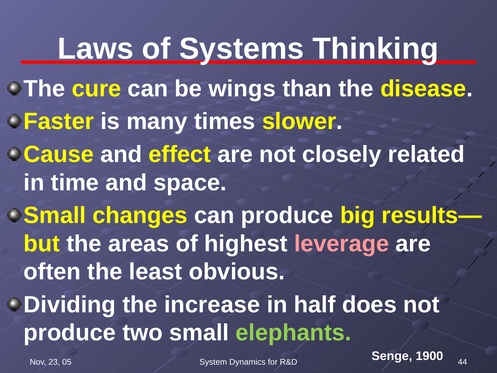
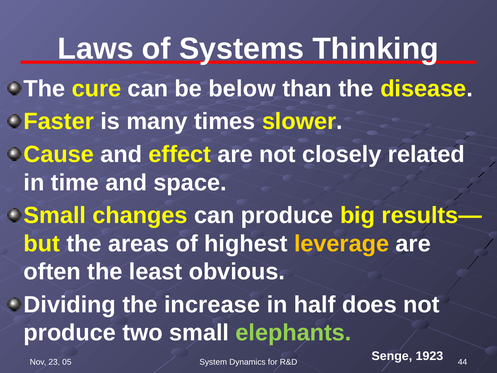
wings: wings -> below (242, 89)
leverage colour: pink -> yellow (342, 243)
1900: 1900 -> 1923 (429, 356)
